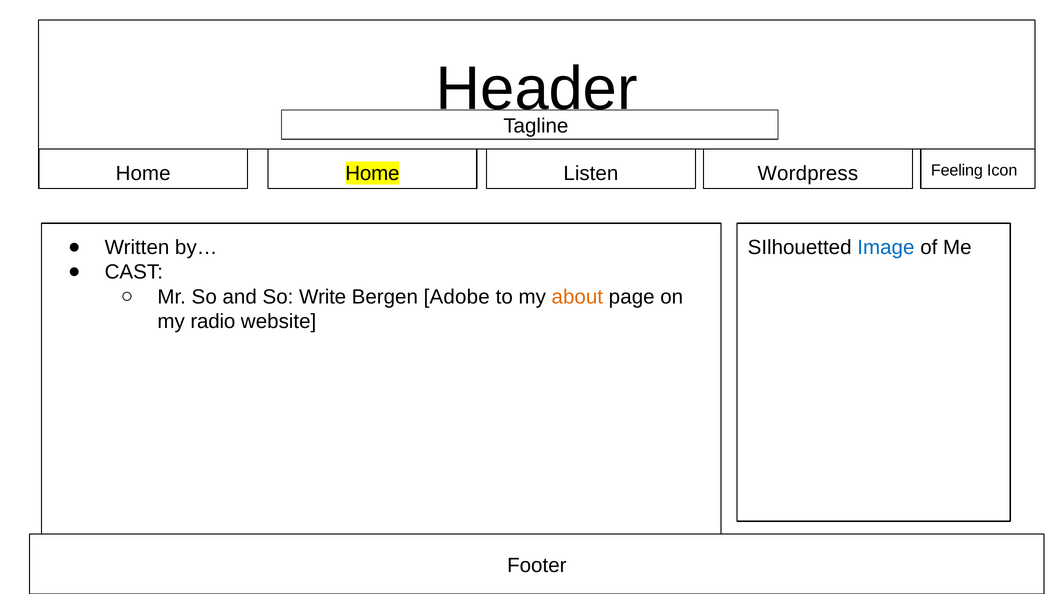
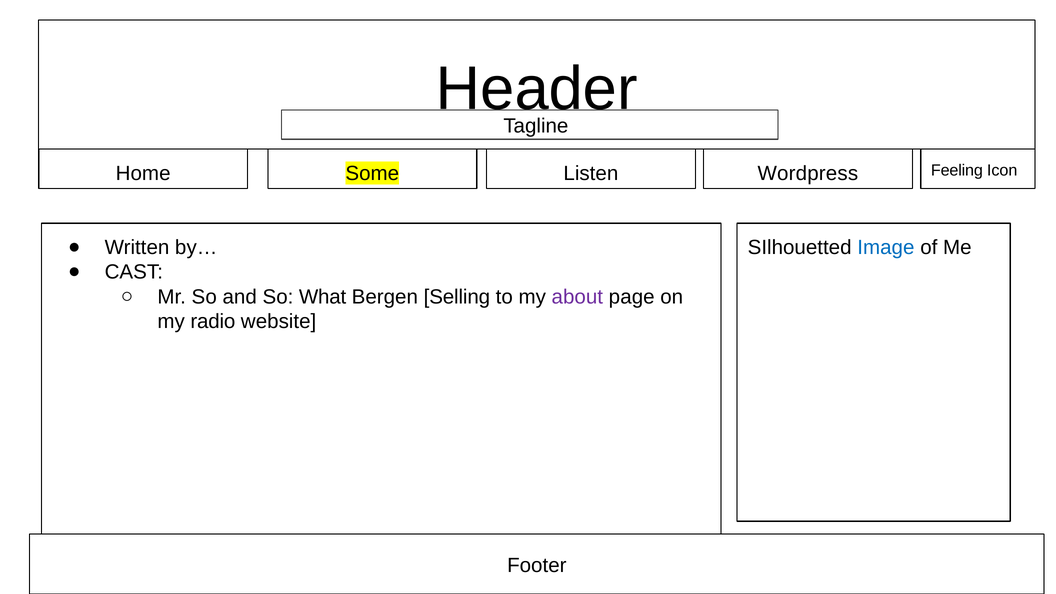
Home Home: Home -> Some (372, 173)
Write: Write -> What (323, 297)
Adobe: Adobe -> Selling (457, 297)
about colour: orange -> purple (577, 297)
